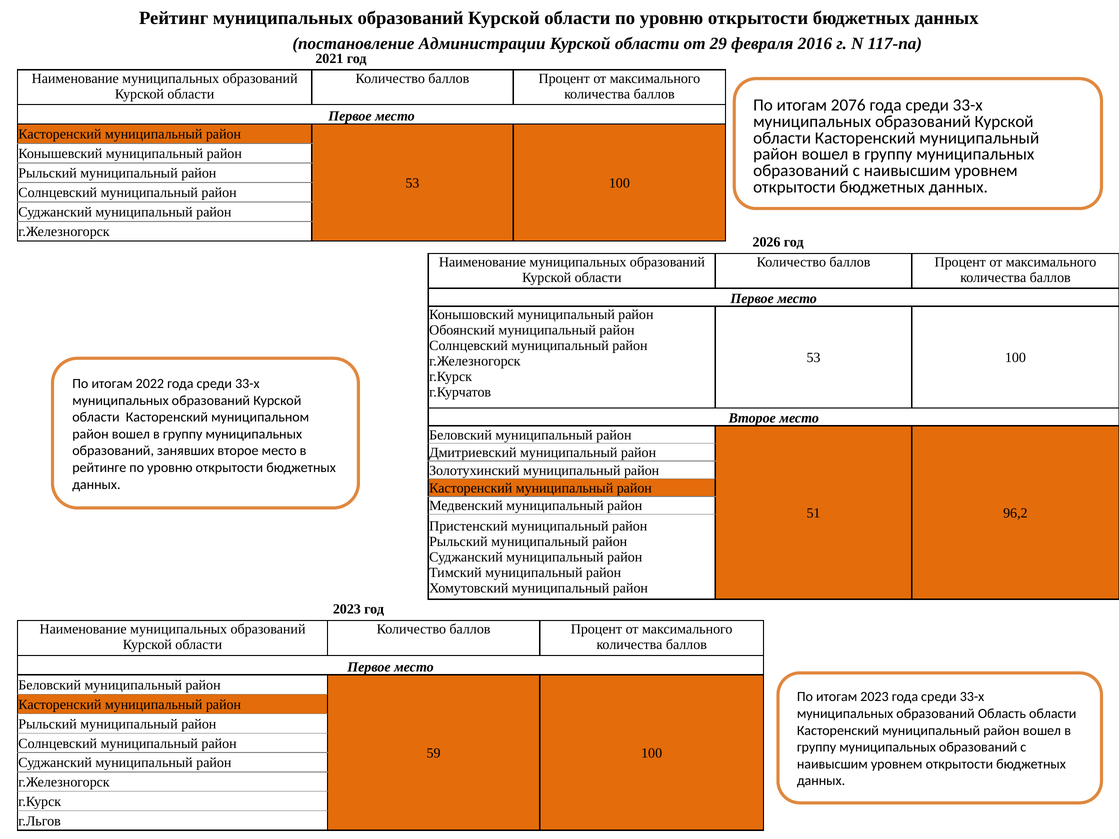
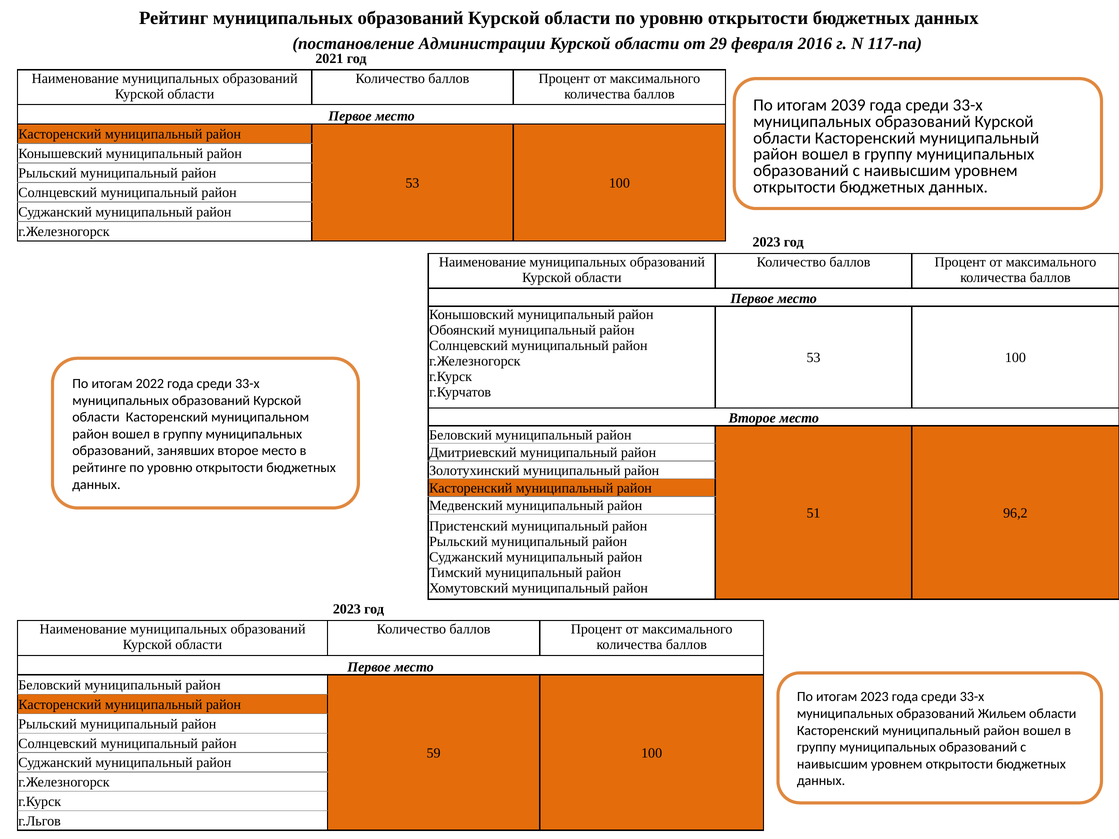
2076: 2076 -> 2039 (848, 105)
2026: 2026 -> 2023 (767, 242)
Область: Область -> Жильем (1002, 714)
